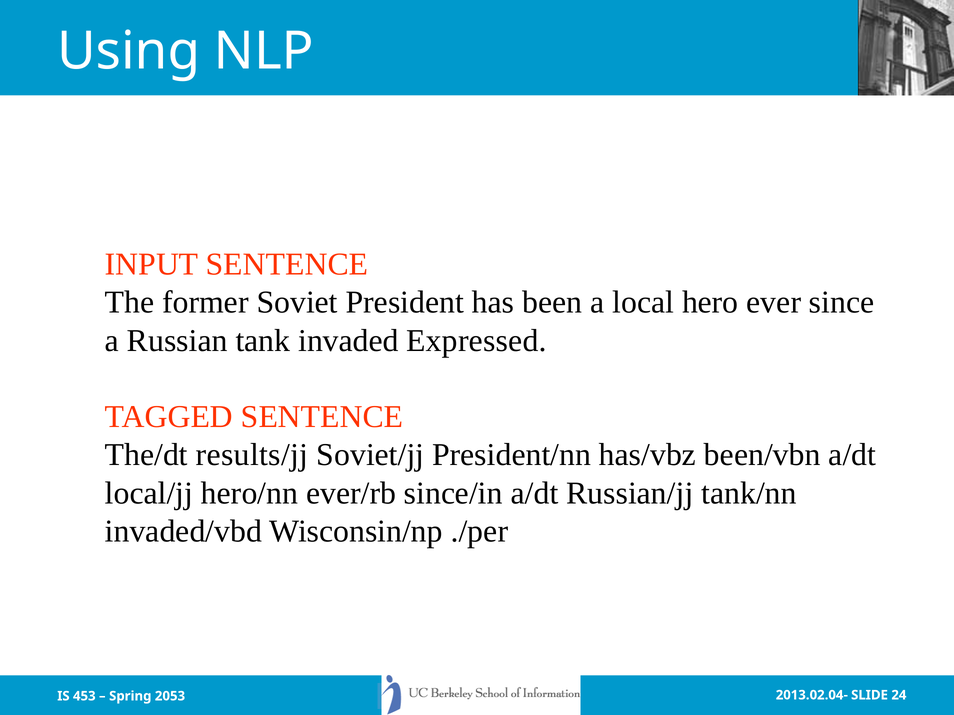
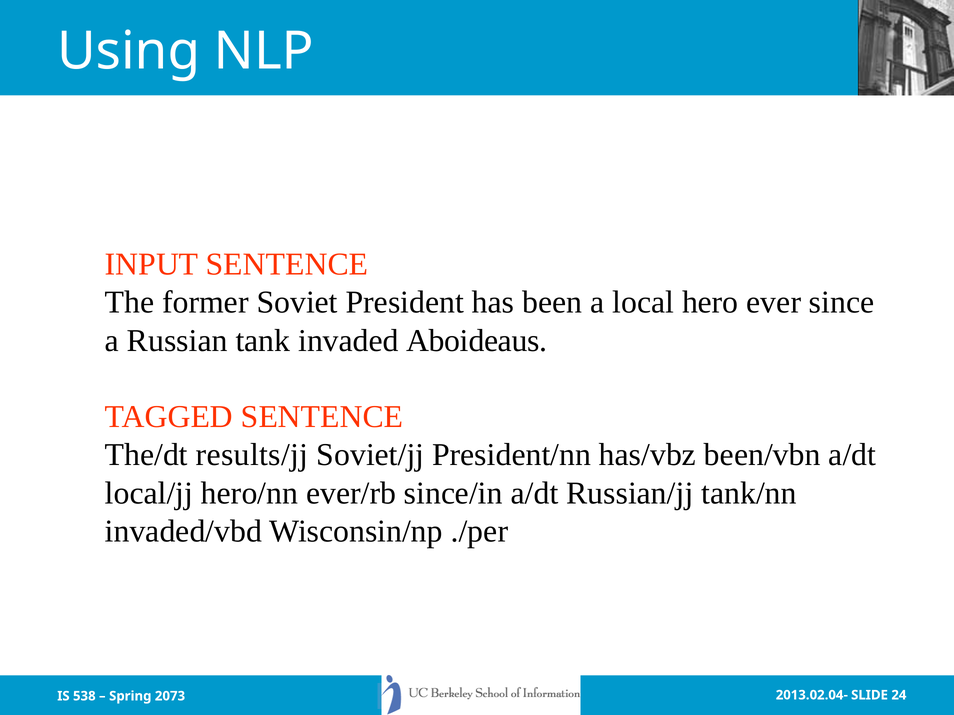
Expressed: Expressed -> Aboideaus (477, 341)
453: 453 -> 538 (84, 697)
2053: 2053 -> 2073 (170, 697)
